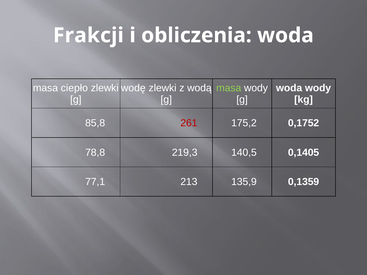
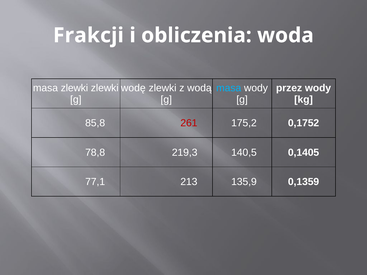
masa ciepło: ciepło -> zlewki (74, 88)
masa colour: light green -> light blue (229, 88)
woda: woda -> przez (289, 88)
